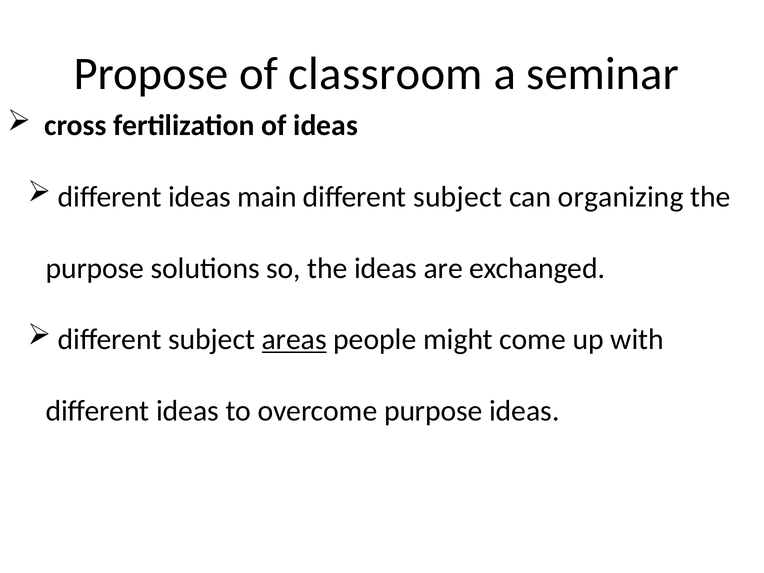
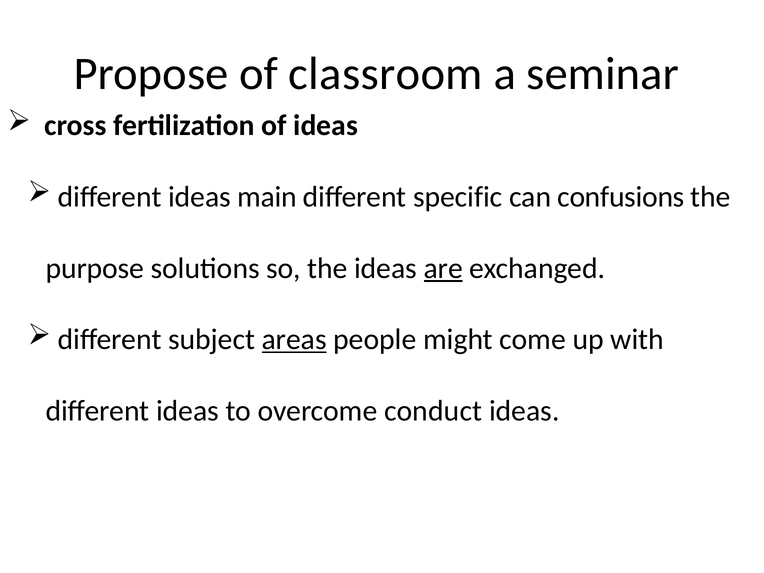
subject: subject -> specific (458, 197)
organizing: organizing -> confusions (621, 197)
are underline: none -> present (443, 268)
overcome purpose: purpose -> conduct (433, 411)
